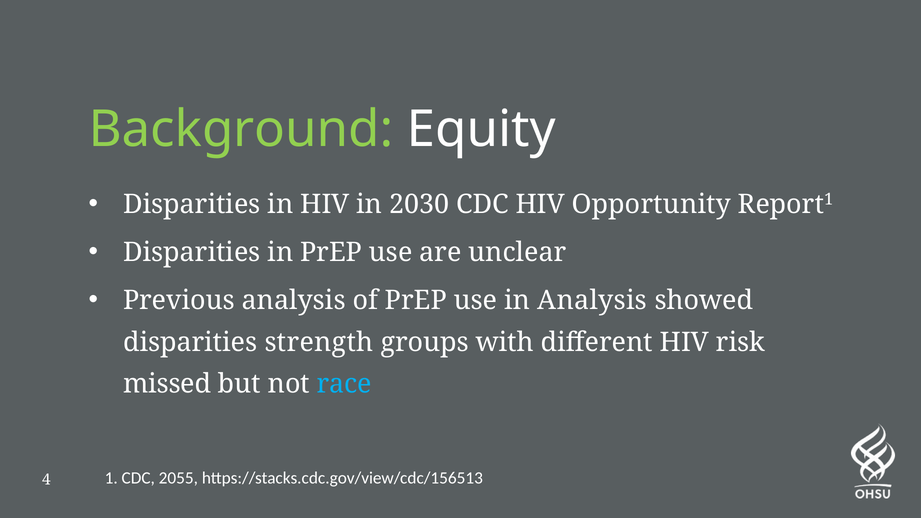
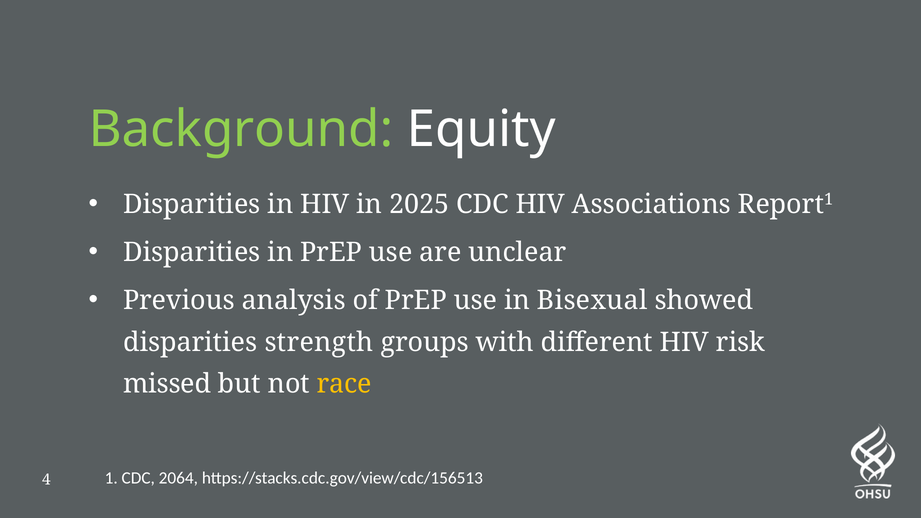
2030: 2030 -> 2025 (419, 204)
Opportunity: Opportunity -> Associations (651, 204)
in Analysis: Analysis -> Bisexual (592, 300)
race colour: light blue -> yellow (344, 384)
2055: 2055 -> 2064 (178, 478)
